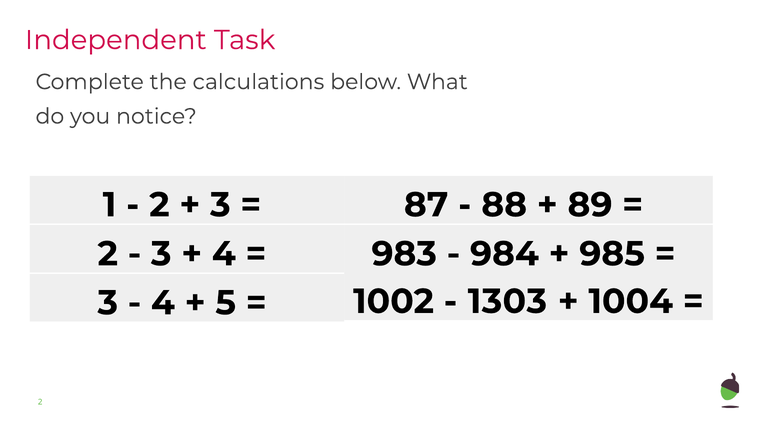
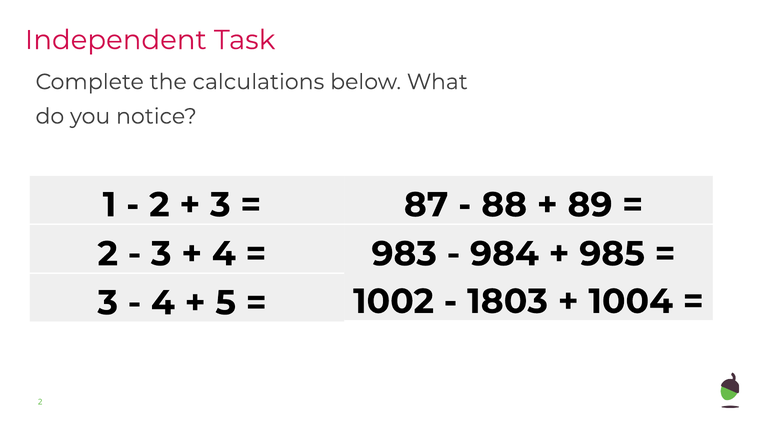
1303: 1303 -> 1803 (508, 301)
